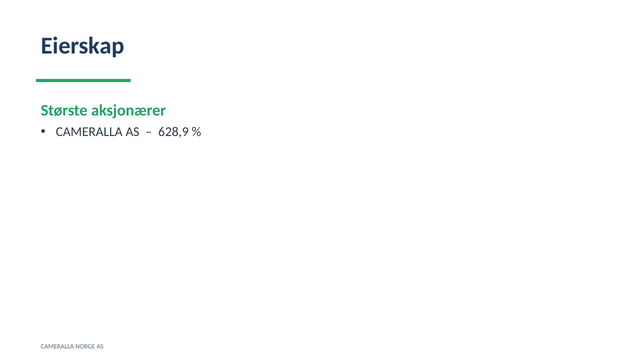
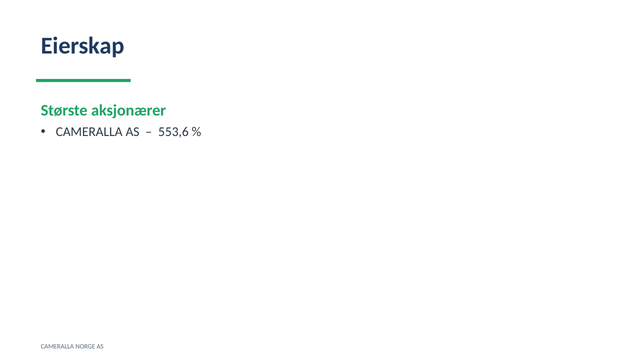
628,9: 628,9 -> 553,6 (173, 132)
